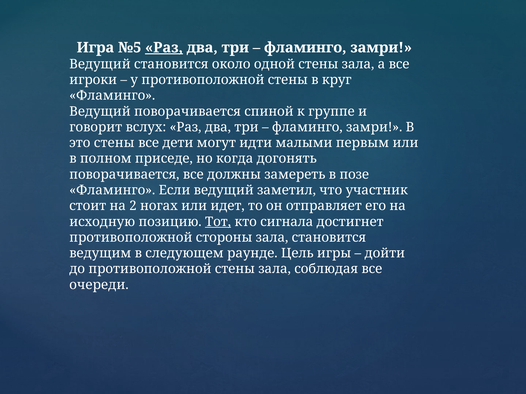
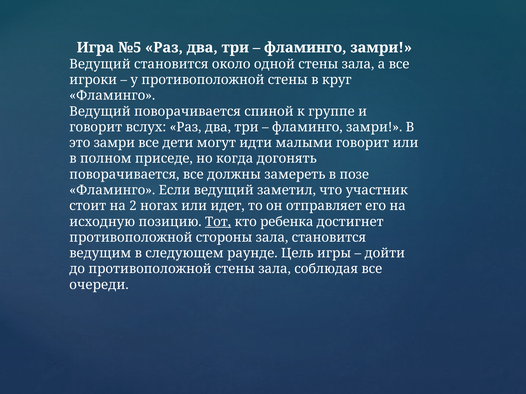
Раз underline: present -> none (164, 48)
это стены: стены -> замри (114, 143)
малыми первым: первым -> говорит (362, 143)
сигнала: сигнала -> ребенка (287, 222)
